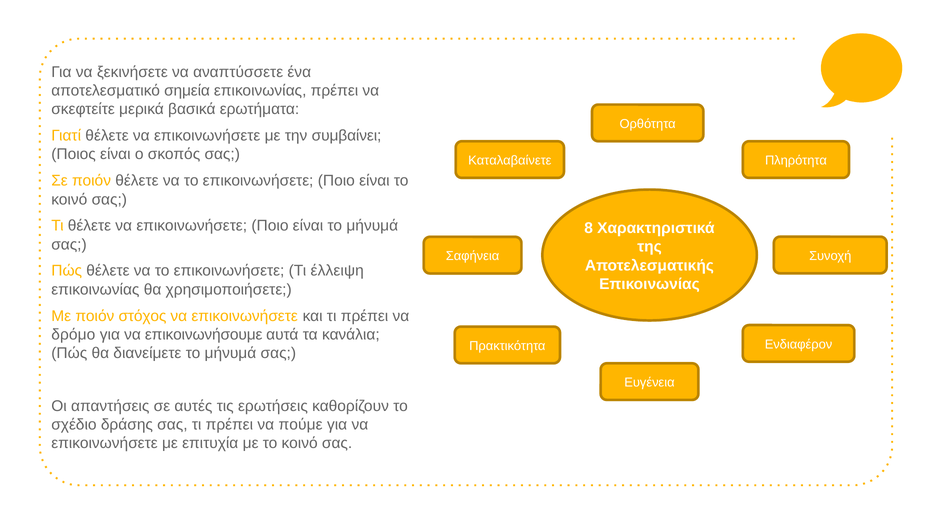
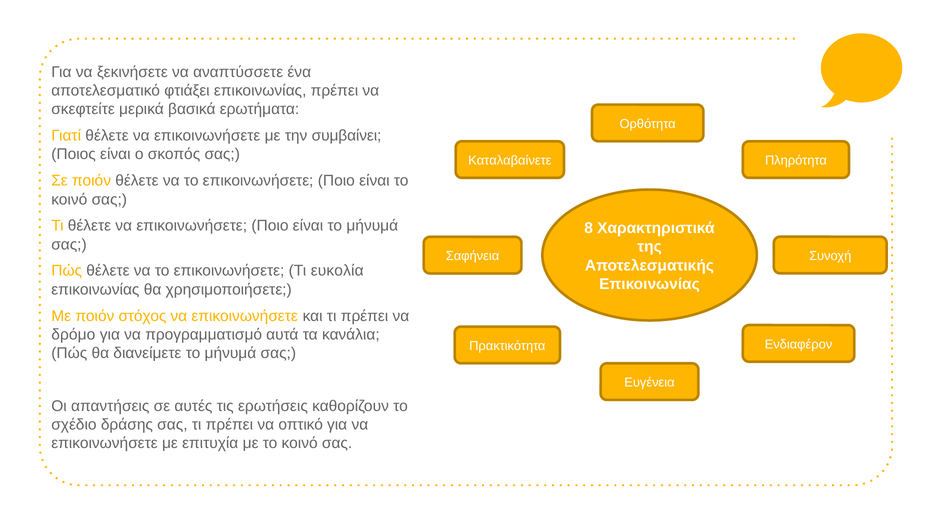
σημεία: σημεία -> φτιάξει (187, 91)
έλλειψη: έλλειψη -> ευκολία (337, 271)
επικοινωνήσουμε: επικοινωνήσουμε -> προγραμματισμό (204, 335)
πούμε: πούμε -> οπτικό (301, 425)
